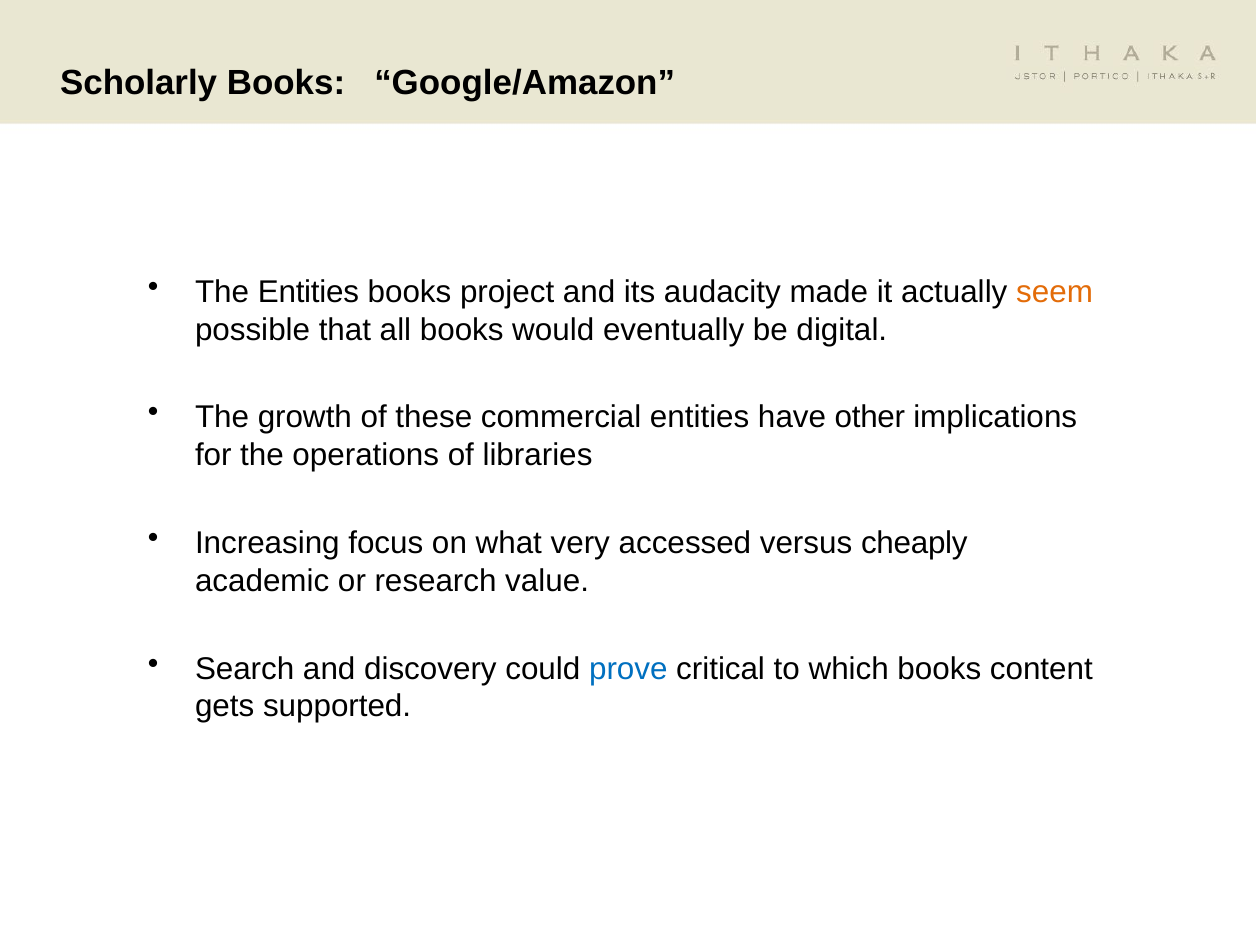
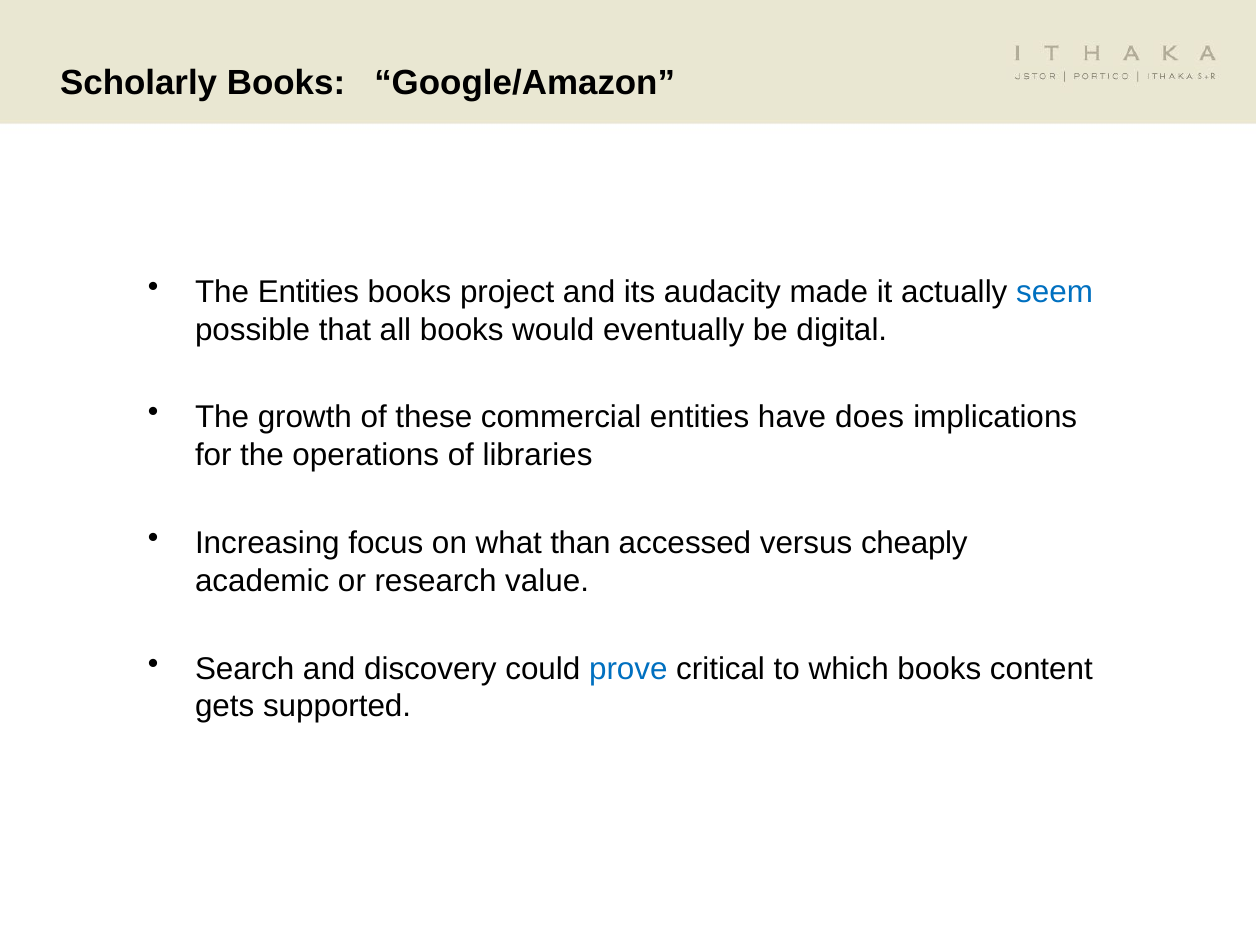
seem colour: orange -> blue (1055, 292)
other: other -> does (870, 418)
very: very -> than (580, 543)
